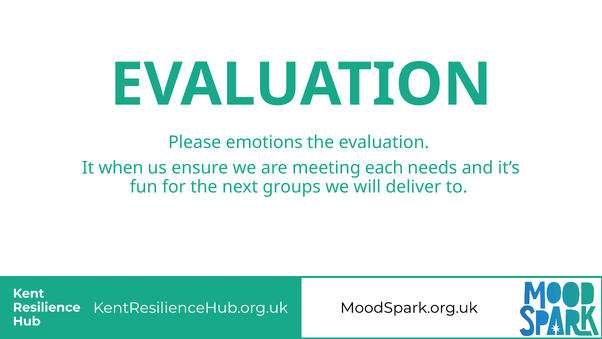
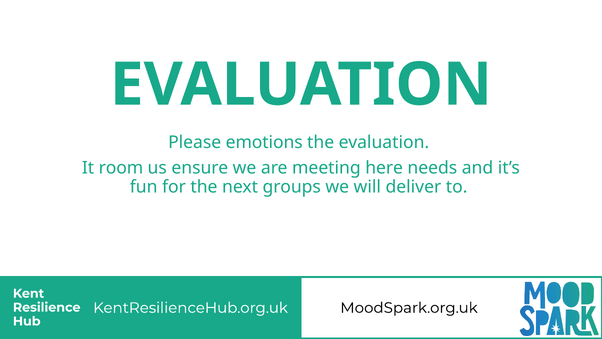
when: when -> room (121, 168)
each: each -> here (384, 168)
